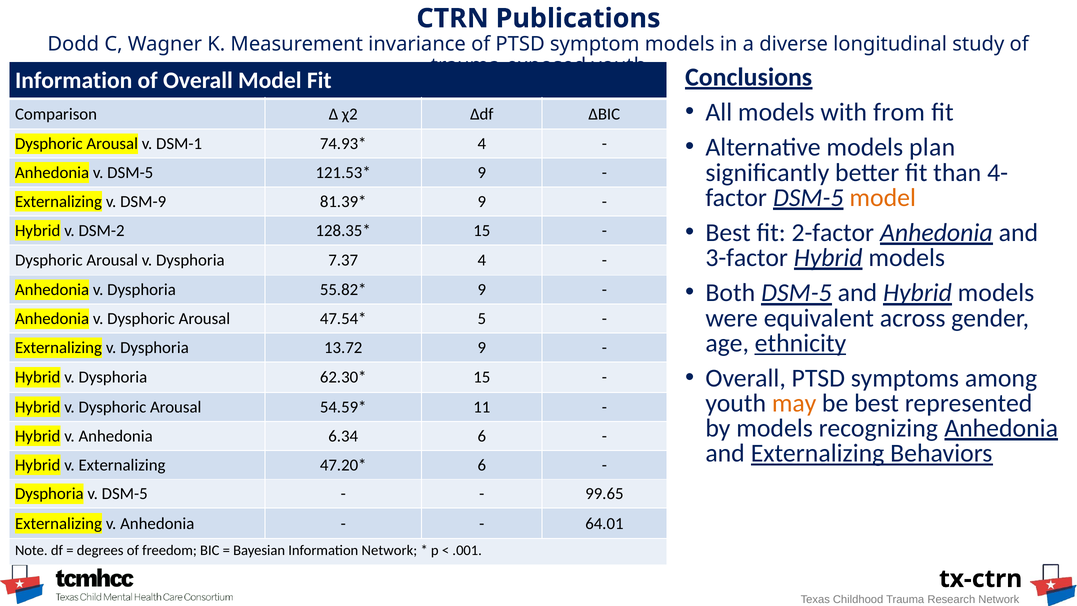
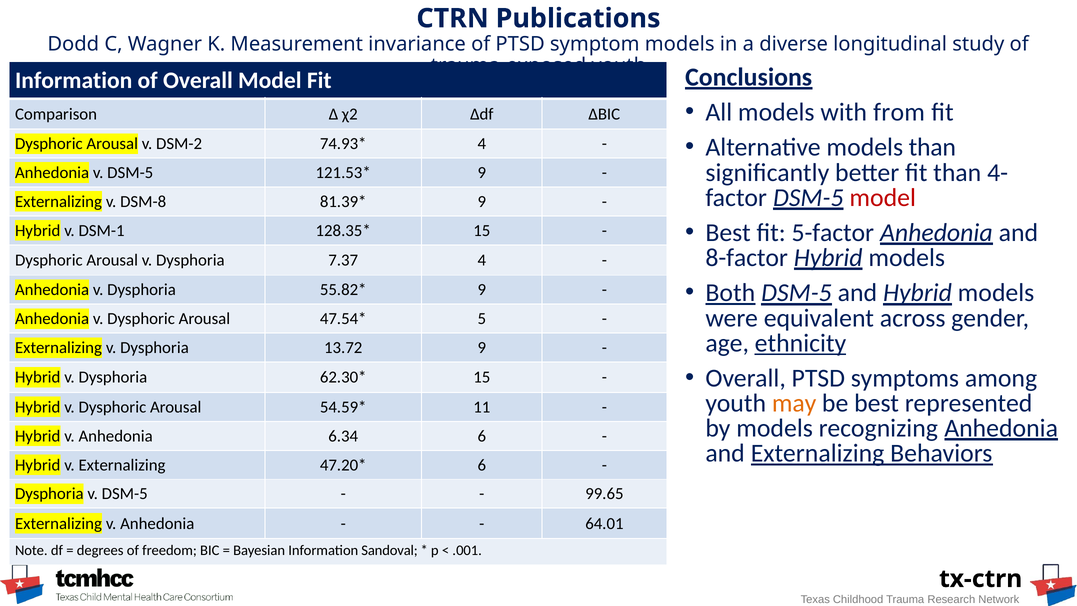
models plan: plan -> than (932, 147)
DSM-1: DSM-1 -> DSM-2 (179, 144)
model colour: orange -> red (883, 197)
DSM-9: DSM-9 -> DSM-8 (143, 202)
2-factor: 2-factor -> 5-factor (833, 233)
DSM-2: DSM-2 -> DSM-1 (102, 231)
3-factor: 3-factor -> 8-factor (747, 258)
Both underline: none -> present (730, 293)
Information Network: Network -> Sandoval (390, 550)
